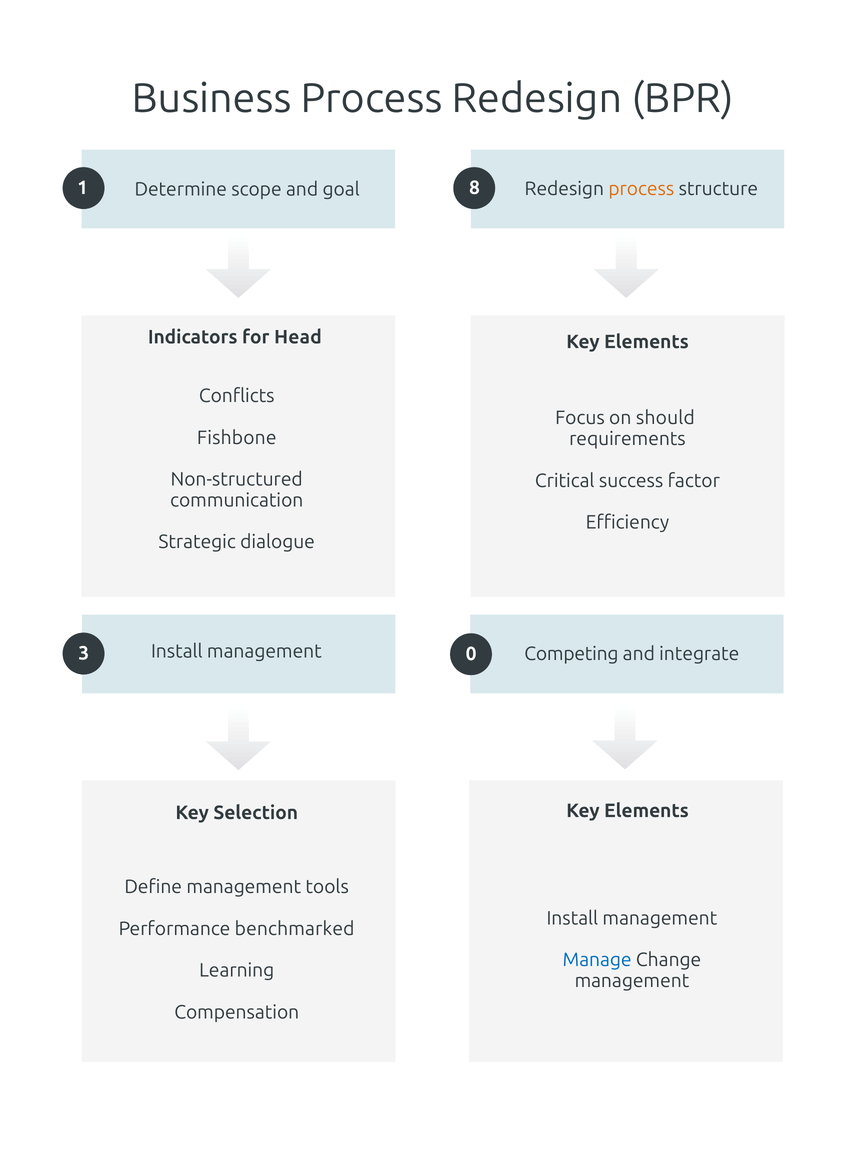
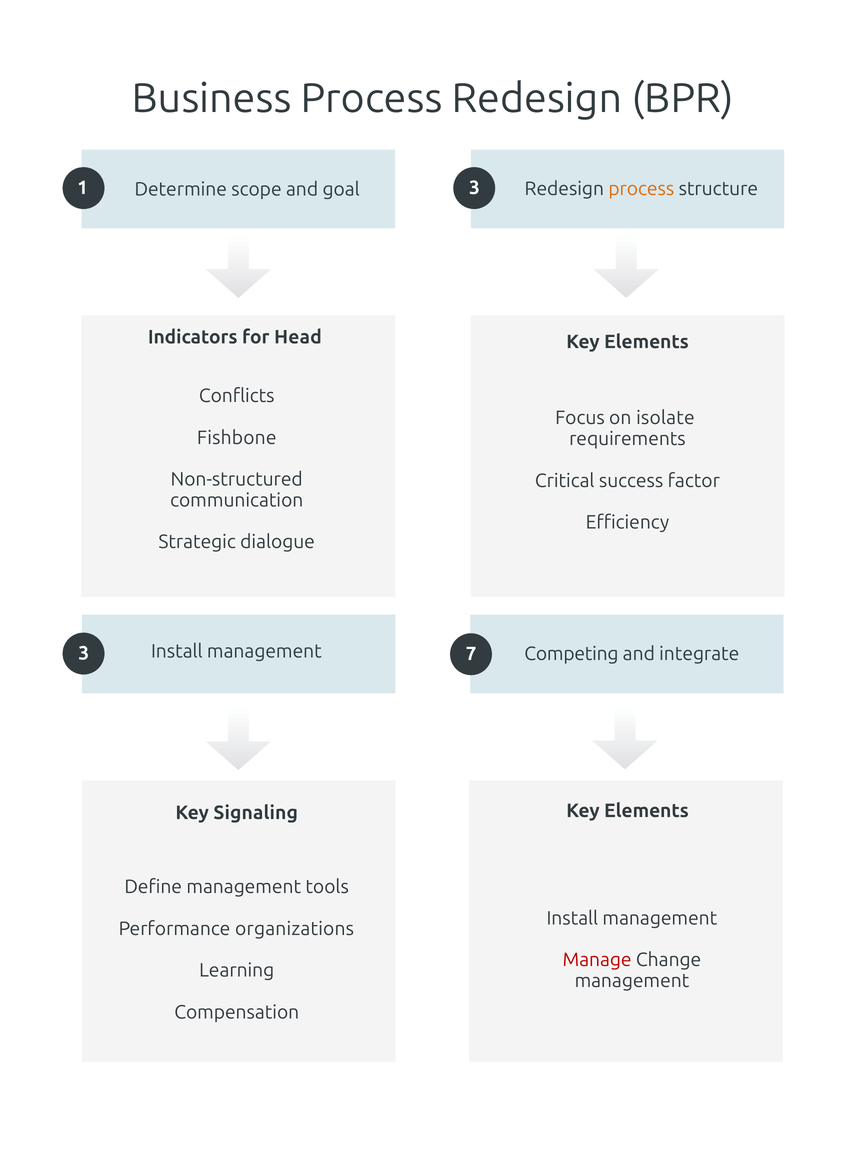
1 8: 8 -> 3 (474, 188)
should: should -> isolate (665, 418)
0: 0 -> 7 (471, 654)
Selection: Selection -> Signaling (256, 812)
benchmarked: benchmarked -> organizations (295, 929)
Manage colour: blue -> red (597, 960)
